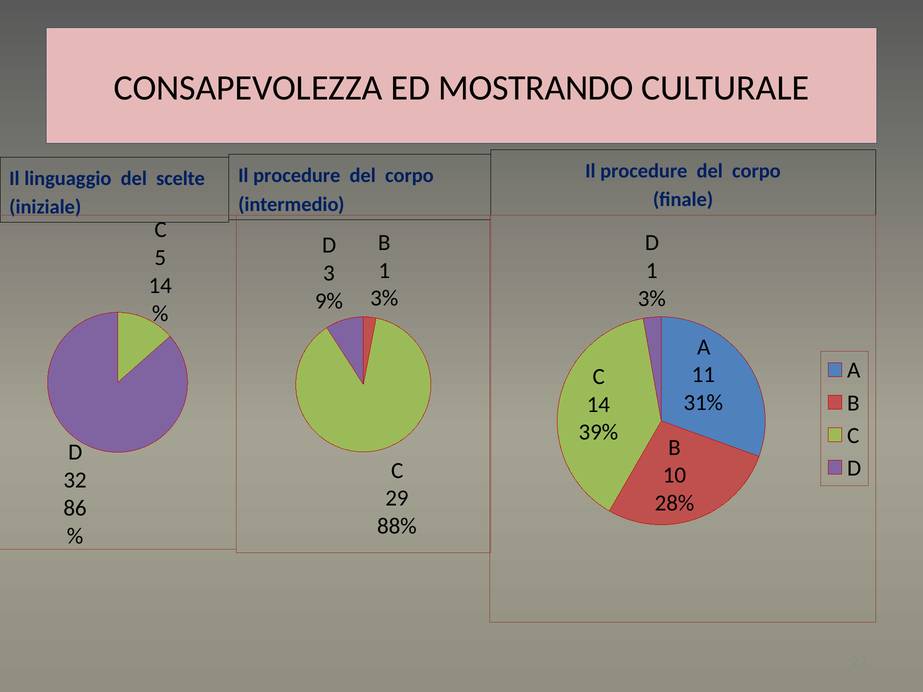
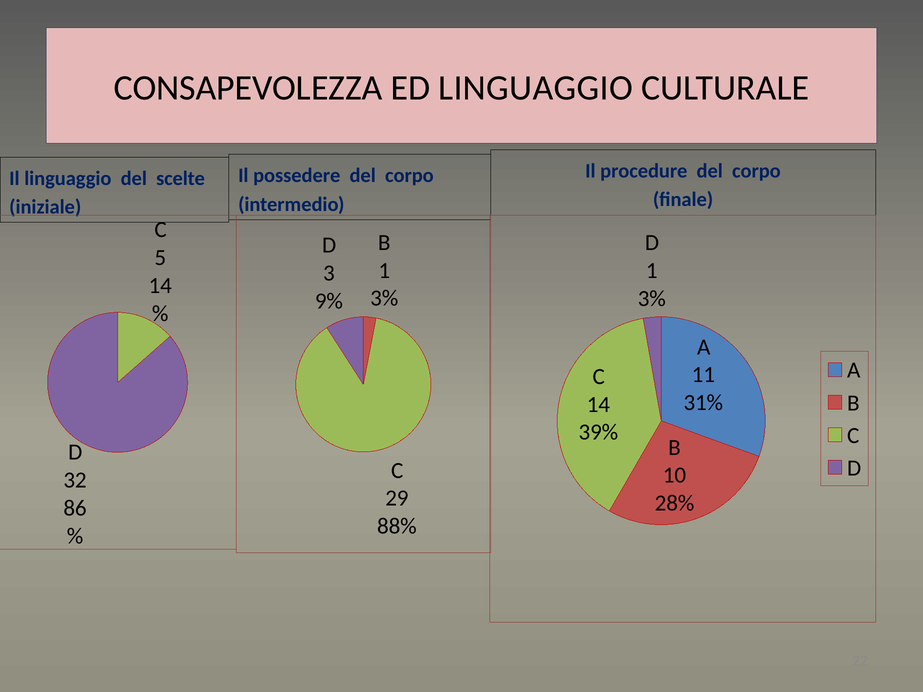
ED MOSTRANDO: MOSTRANDO -> LINGUAGGIO (536, 88)
procedure: procedure -> possedere (297, 176)
